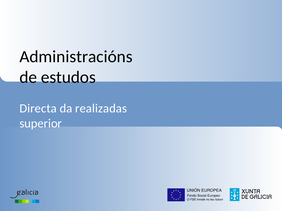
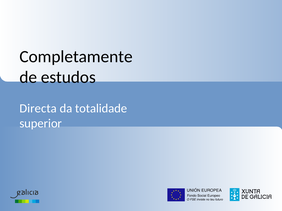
Administracións: Administracións -> Completamente (76, 57)
realizadas: realizadas -> totalidade (101, 109)
